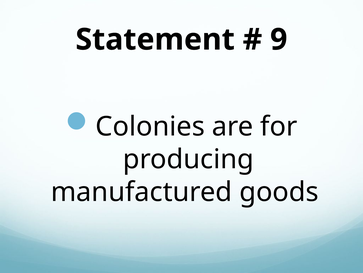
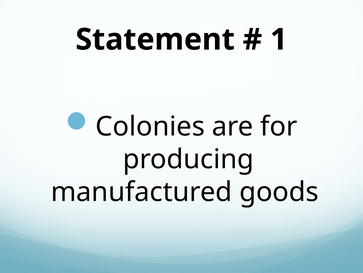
9: 9 -> 1 (279, 39)
